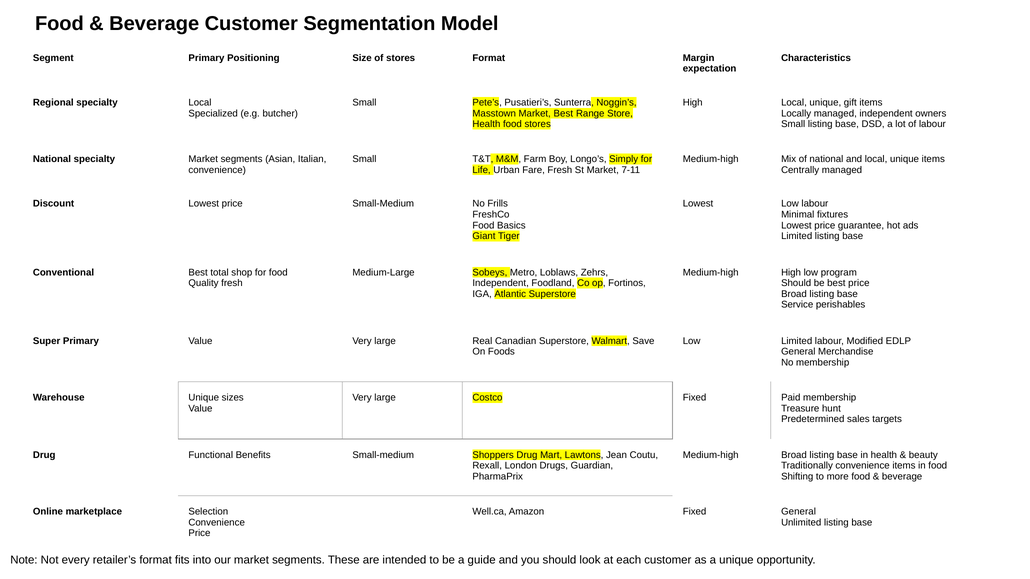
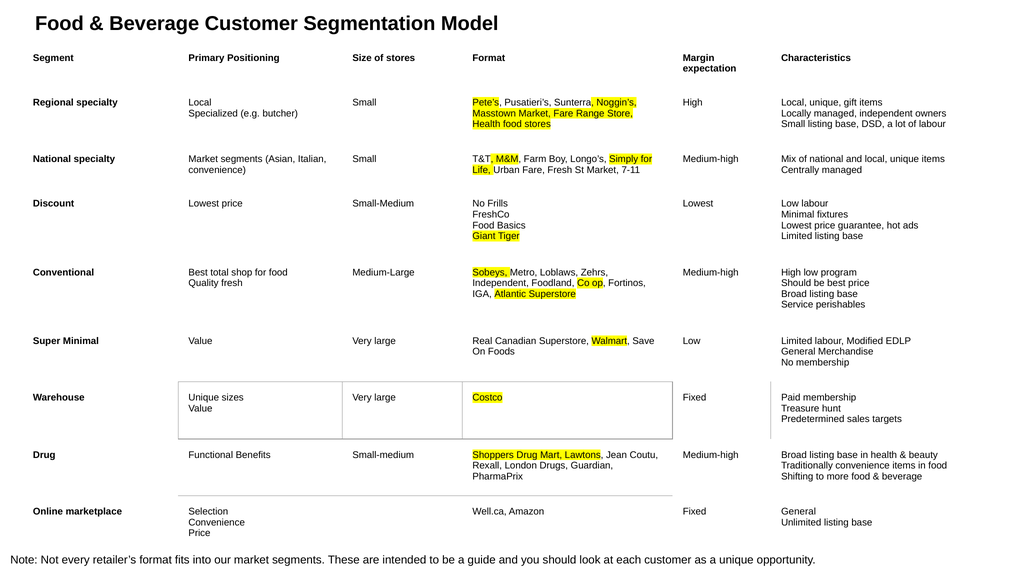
Market Best: Best -> Fare (563, 113)
Super Primary: Primary -> Minimal (81, 341)
